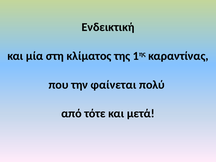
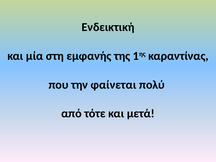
κλίματος: κλίματος -> εμφανής (89, 56)
